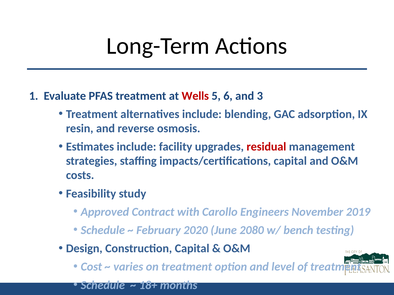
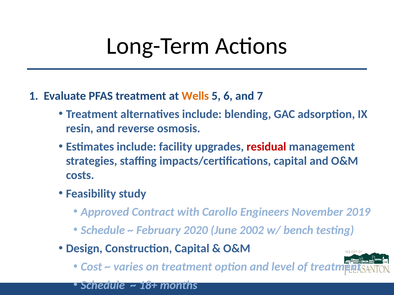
Wells colour: red -> orange (195, 96)
3: 3 -> 7 (260, 96)
2080: 2080 -> 2002 (252, 231)
